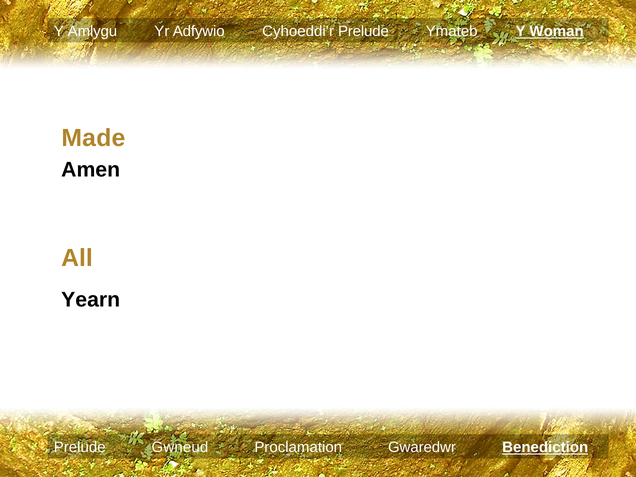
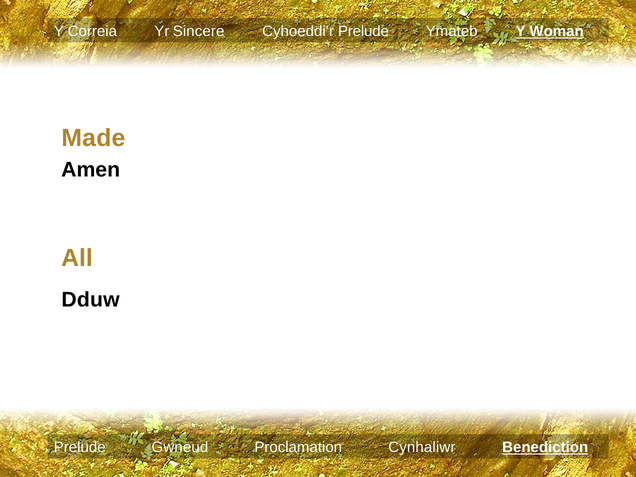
Amlygu: Amlygu -> Correia (92, 31)
Adfywio: Adfywio -> Sincere (199, 31)
Yearn: Yearn -> Dduw (91, 300)
Gwaredwr: Gwaredwr -> Cynhaliwr (422, 447)
